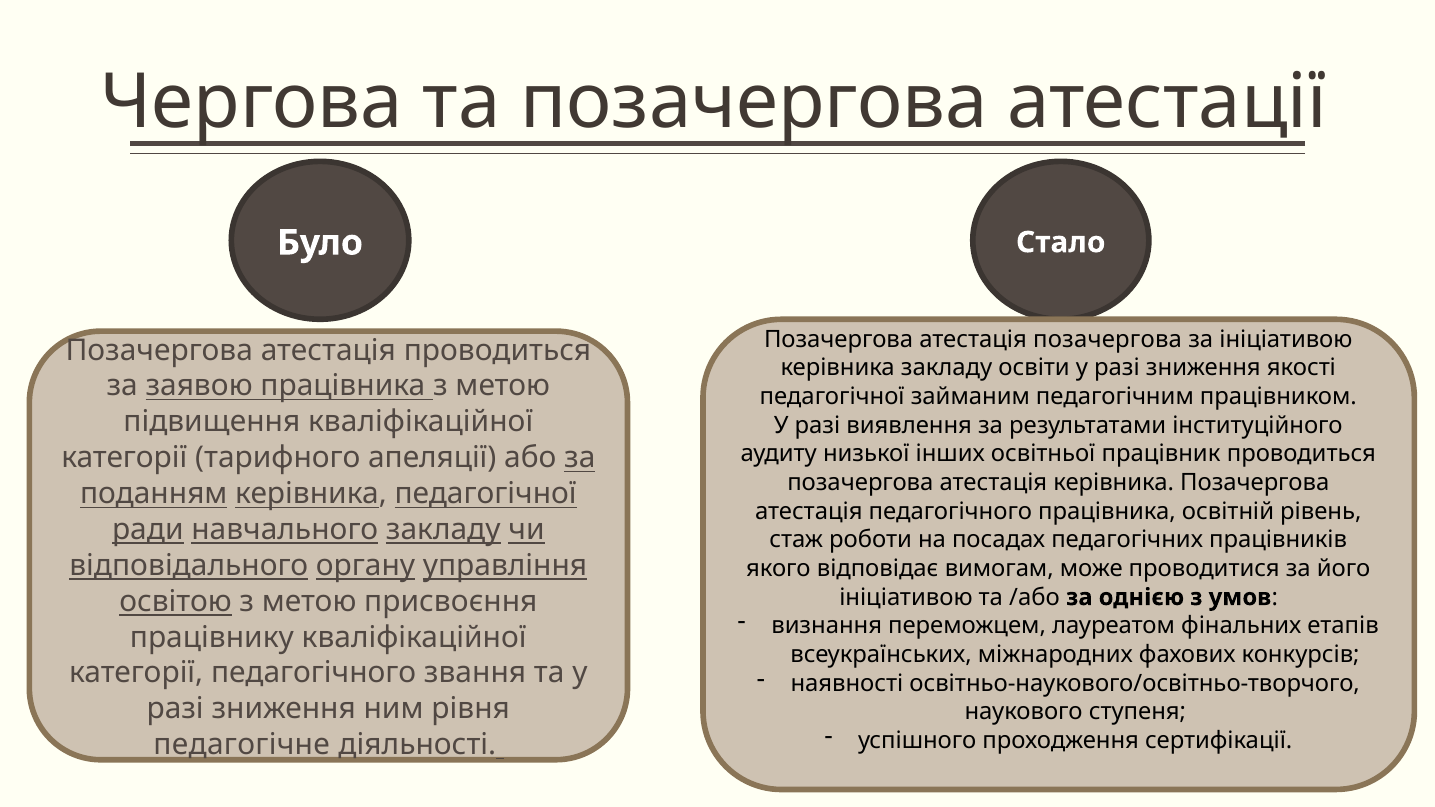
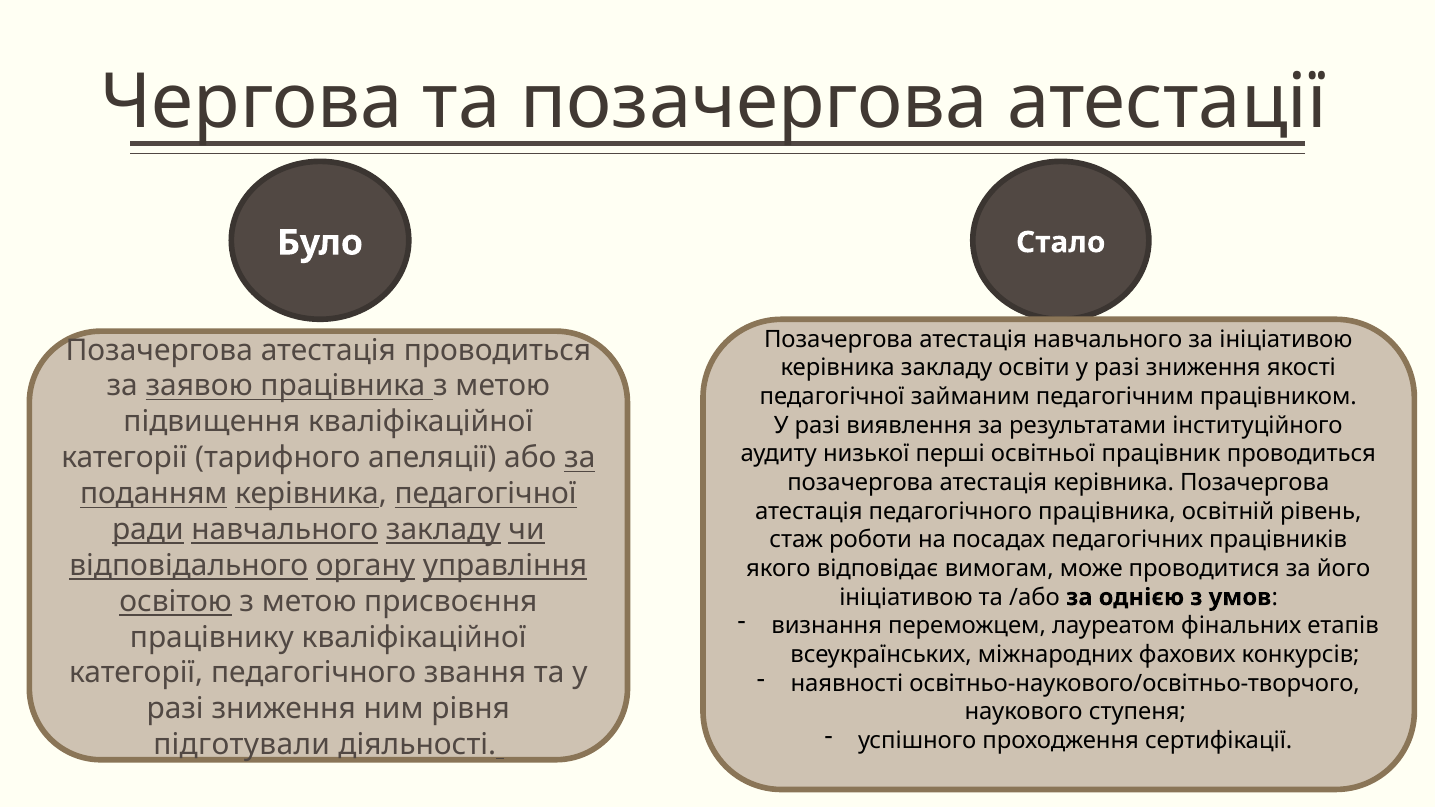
атестація позачергова: позачергова -> навчального (1108, 339)
інших: інших -> перші (950, 454)
педагогічне: педагогічне -> підготували (242, 745)
